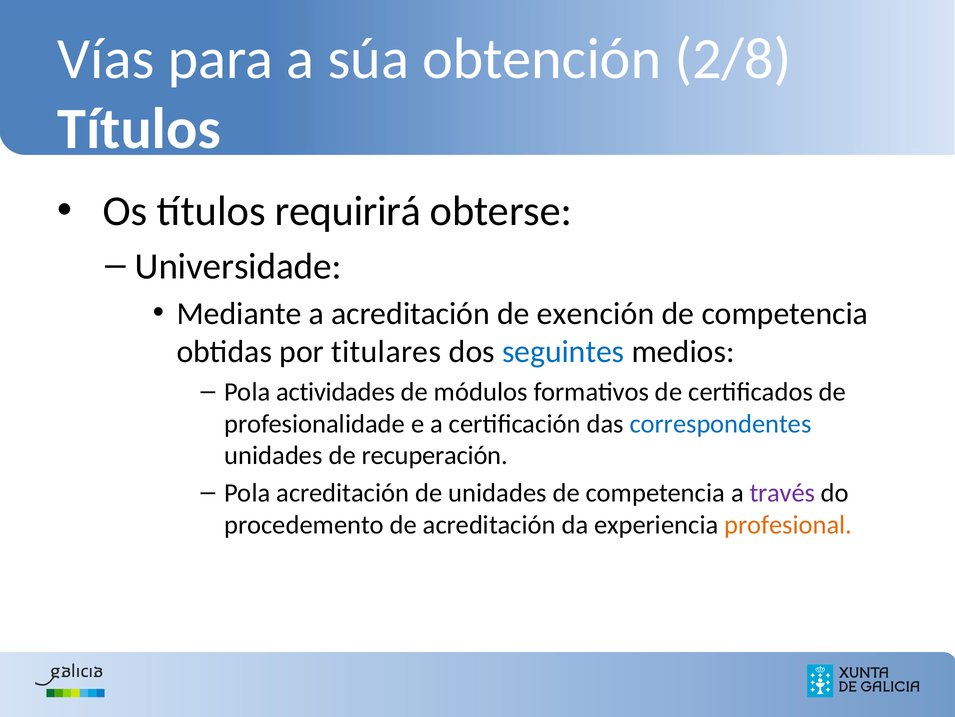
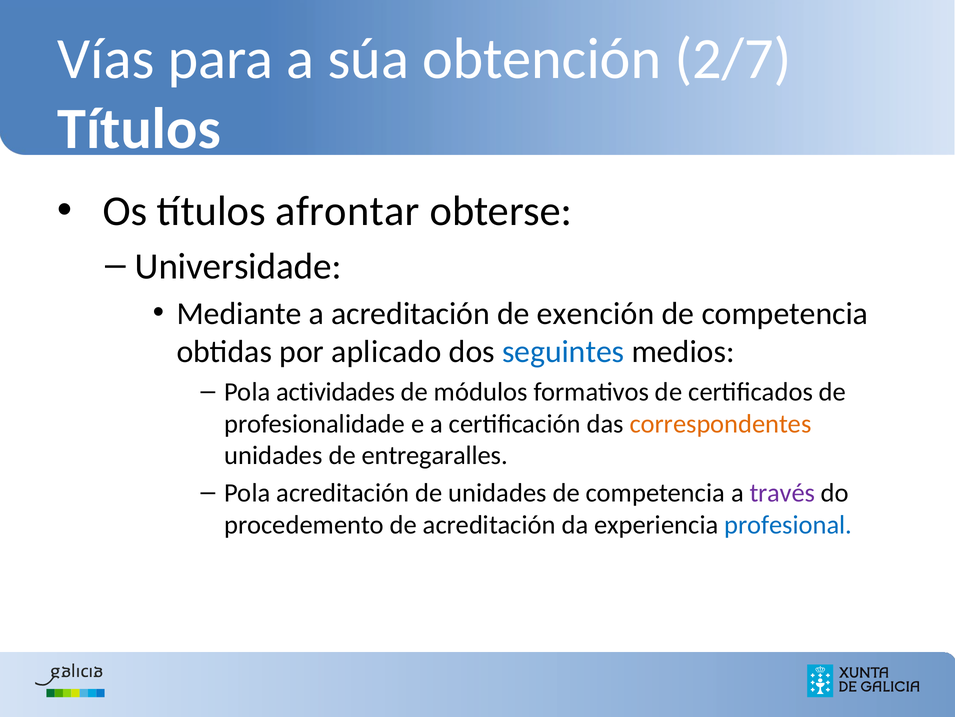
2/8: 2/8 -> 2/7 (733, 59)
requirirá: requirirá -> afrontar (348, 211)
titulares: titulares -> aplicado (386, 352)
correspondentes colour: blue -> orange (721, 423)
recuperación: recuperación -> entregaralles (435, 455)
profesional colour: orange -> blue (788, 524)
